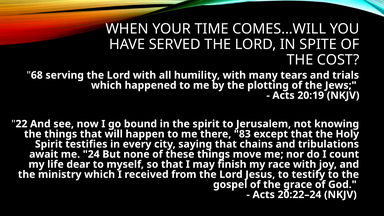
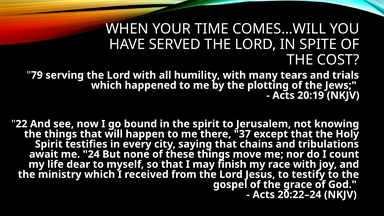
68: 68 -> 79 (37, 75)
83: 83 -> 37 (242, 134)
